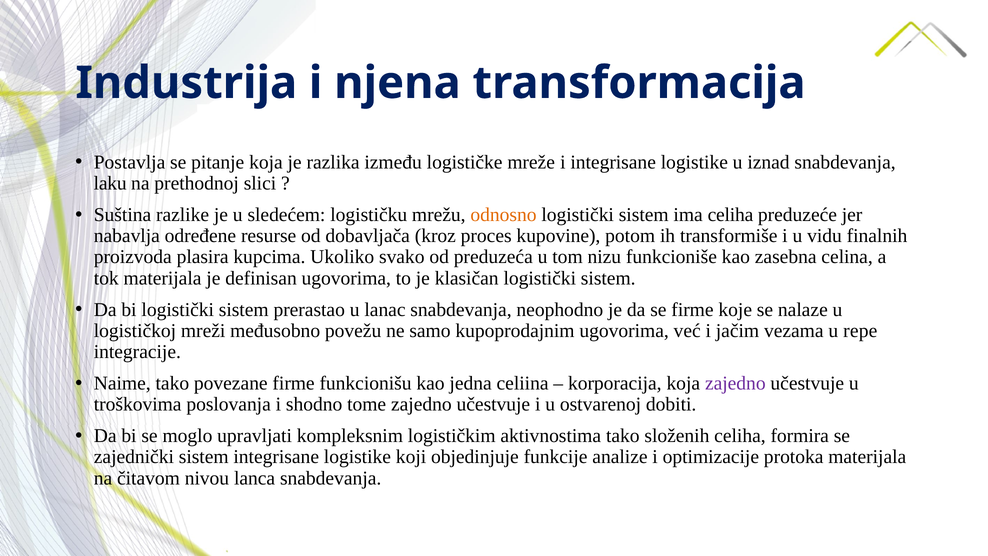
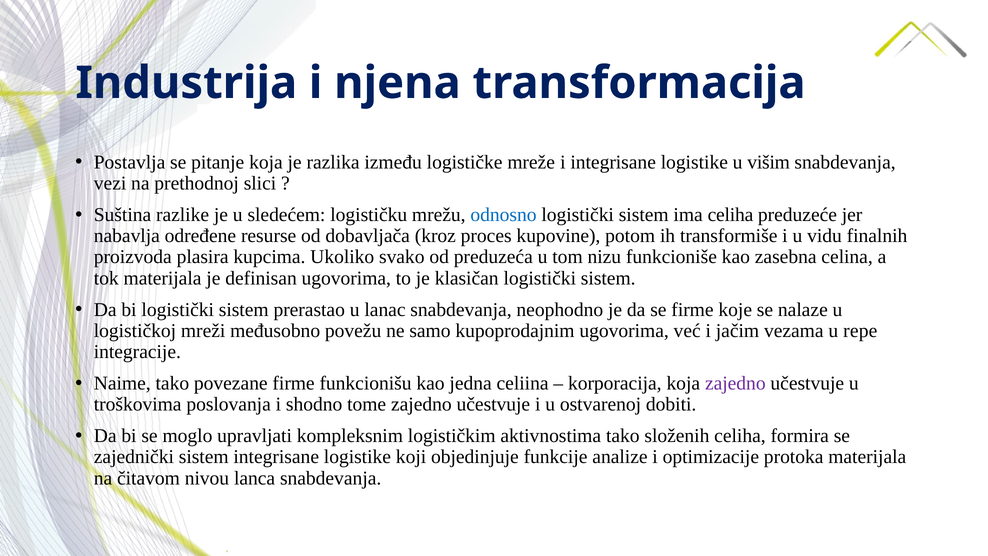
iznad: iznad -> višim (769, 162)
laku: laku -> vezi (110, 183)
odnosno colour: orange -> blue (504, 215)
